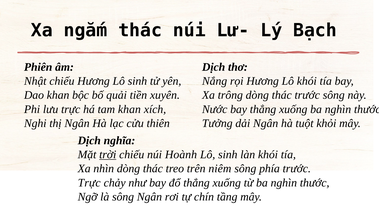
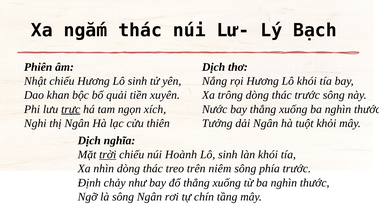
trực underline: none -> present (71, 109)
tam khan: khan -> ngọn (129, 109)
Trực: Trực -> Định (89, 183)
